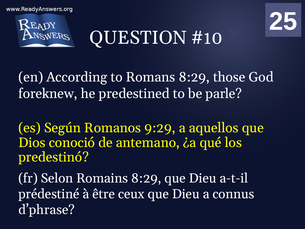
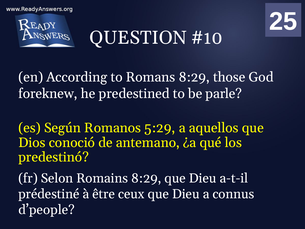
9:29: 9:29 -> 5:29 (160, 128)
d’phrase: d’phrase -> d’people (46, 210)
